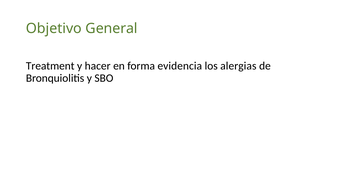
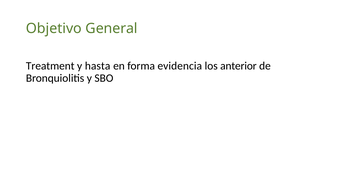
hacer: hacer -> hasta (98, 66)
alergias: alergias -> anterior (238, 66)
